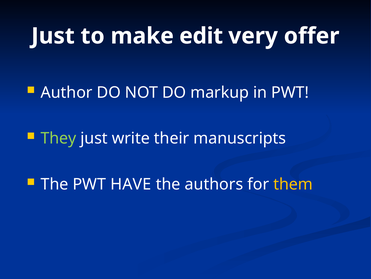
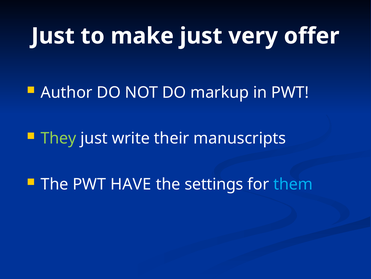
make edit: edit -> just (201, 36)
authors: authors -> settings (214, 184)
them colour: yellow -> light blue (293, 184)
